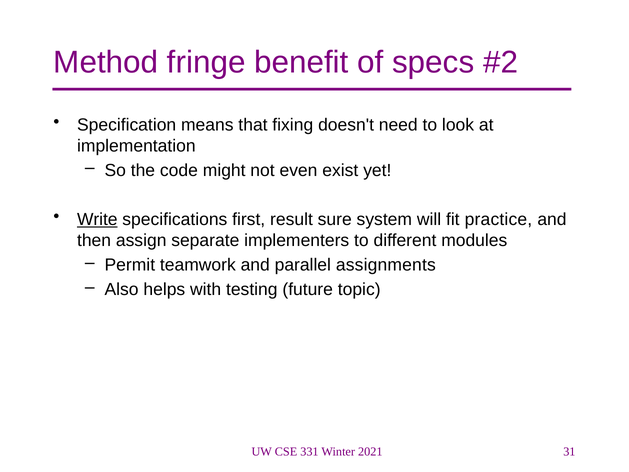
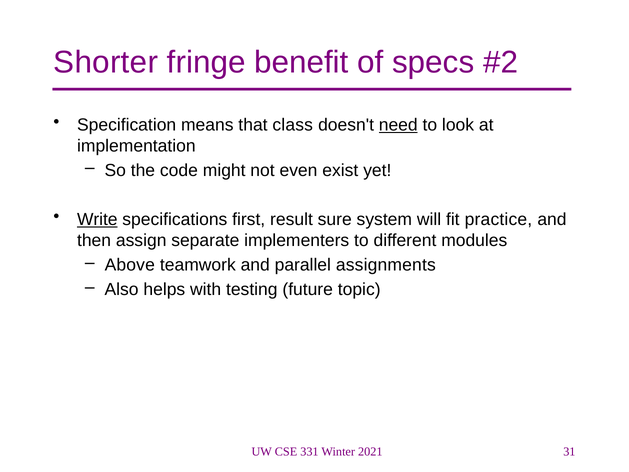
Method: Method -> Shorter (106, 62)
fixing: fixing -> class (293, 125)
need underline: none -> present (398, 125)
Permit: Permit -> Above (130, 265)
